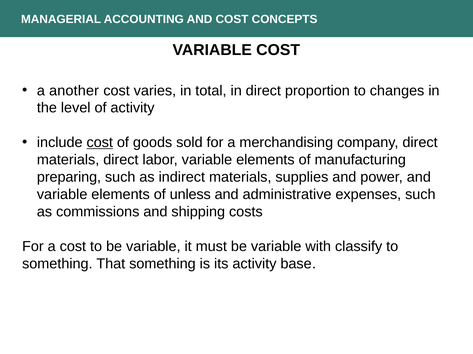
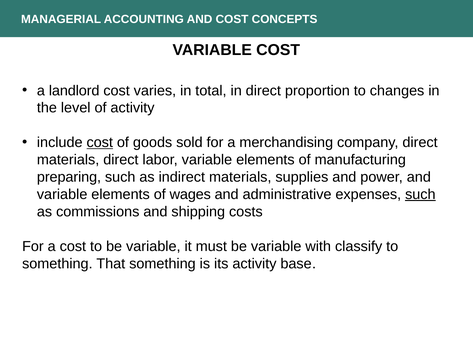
another: another -> landlord (74, 91)
unless: unless -> wages (190, 195)
such underline: none -> present (420, 195)
